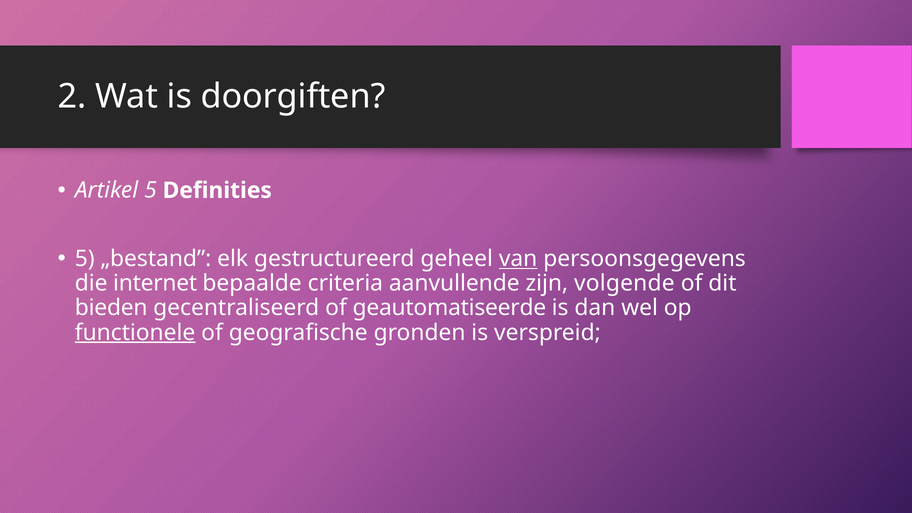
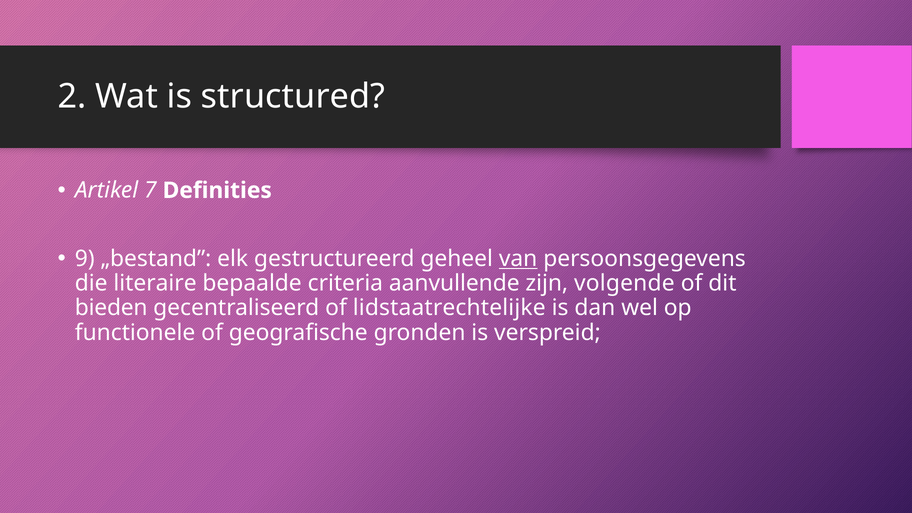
doorgiften: doorgiften -> structured (293, 97)
Artikel 5: 5 -> 7 (150, 190)
5: 5 -> 9 (85, 259)
internet: internet -> literaire (155, 283)
geautomatiseerde: geautomatiseerde -> lidstaatrechtelijke (449, 308)
functionele underline: present -> none (135, 332)
